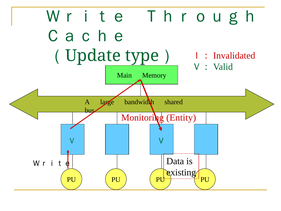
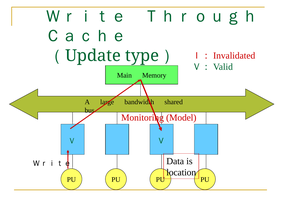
Entity: Entity -> Model (181, 117)
existing: existing -> location (181, 172)
